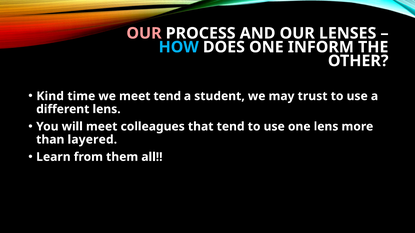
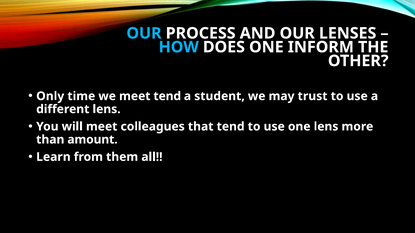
OUR colour: pink -> light blue (144, 33)
Kind: Kind -> Only (50, 96)
layered: layered -> amount (92, 140)
